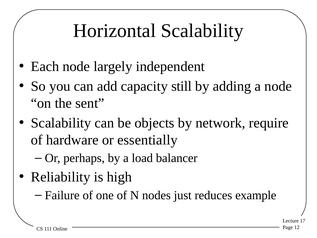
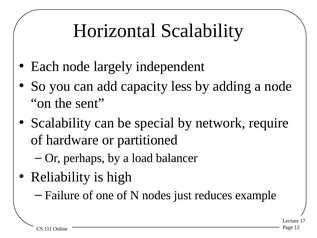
still: still -> less (182, 86)
objects: objects -> special (154, 123)
essentially: essentially -> partitioned (148, 140)
